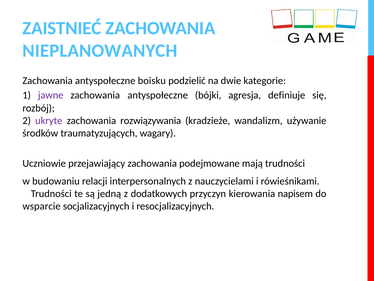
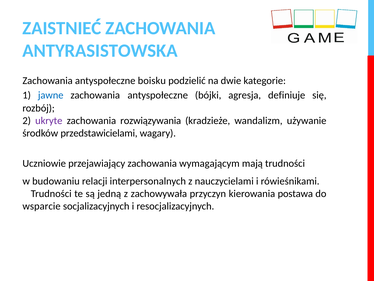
NIEPLANOWANYCH: NIEPLANOWANYCH -> ANTYRASISTOWSKA (100, 51)
jawne colour: purple -> blue (51, 95)
traumatyzujących: traumatyzujących -> przedstawicielami (99, 133)
podejmowane: podejmowane -> wymagającym (209, 163)
dodatkowych: dodatkowych -> zachowywała (159, 193)
napisem: napisem -> postawa (295, 193)
